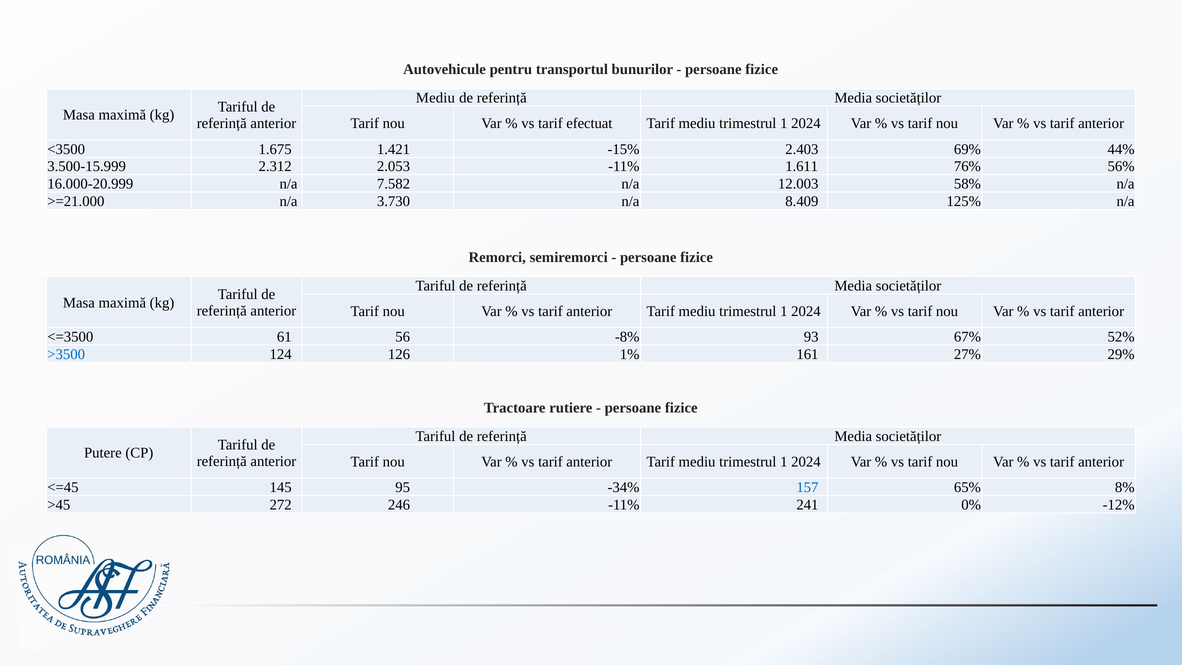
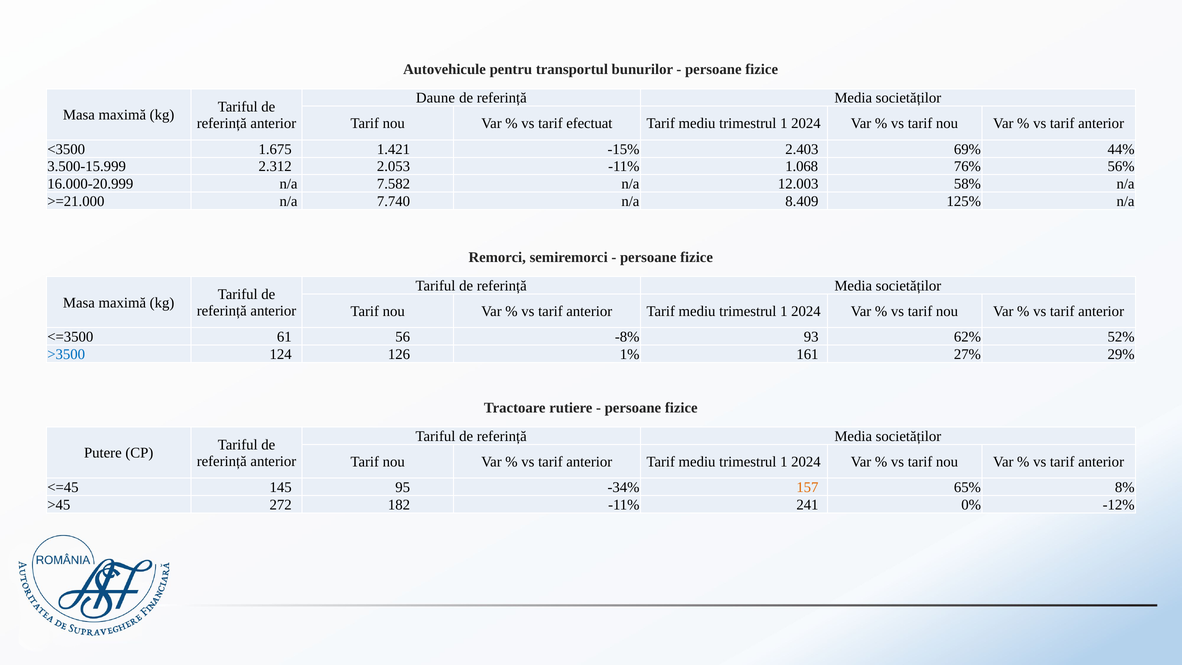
Mediu: Mediu -> Daune (435, 98)
1.611: 1.611 -> 1.068 (802, 166)
3.730: 3.730 -> 7.740 (393, 201)
67%: 67% -> 62% (967, 337)
157 colour: blue -> orange (807, 487)
246: 246 -> 182 (399, 505)
